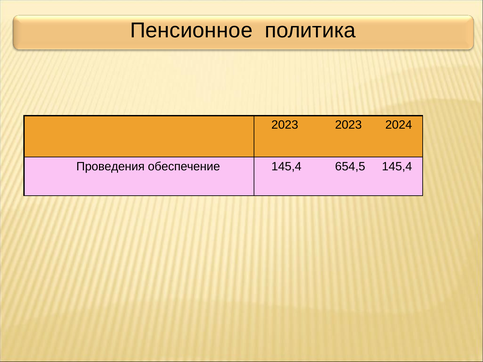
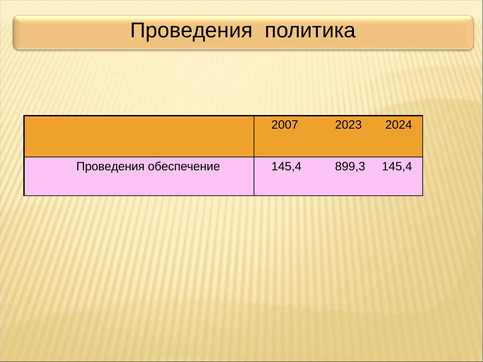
Пенсионное: Пенсионное -> Проведения (191, 31)
2023: 2023 -> 2007 (285, 125)
654,5: 654,5 -> 899,3 (350, 167)
